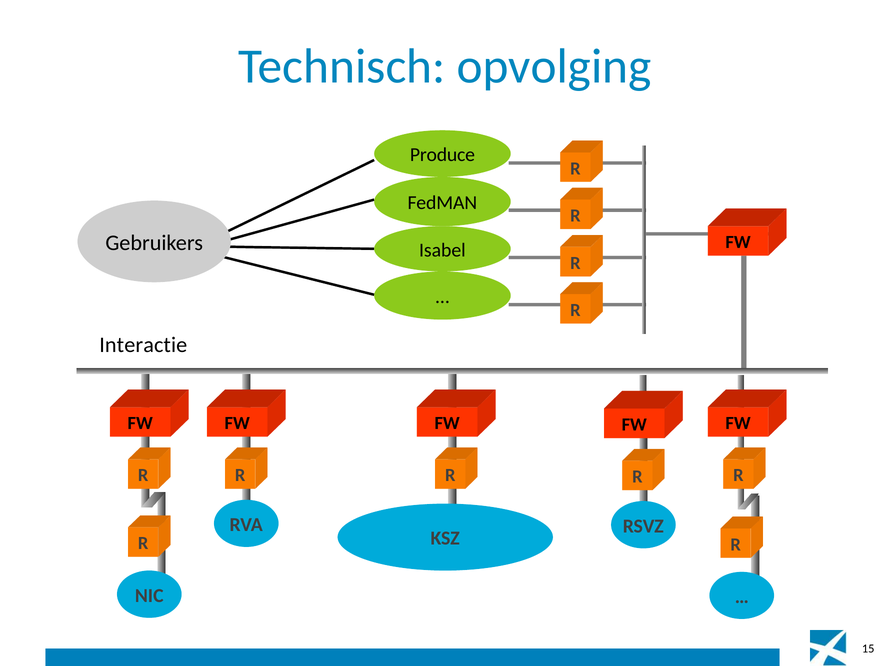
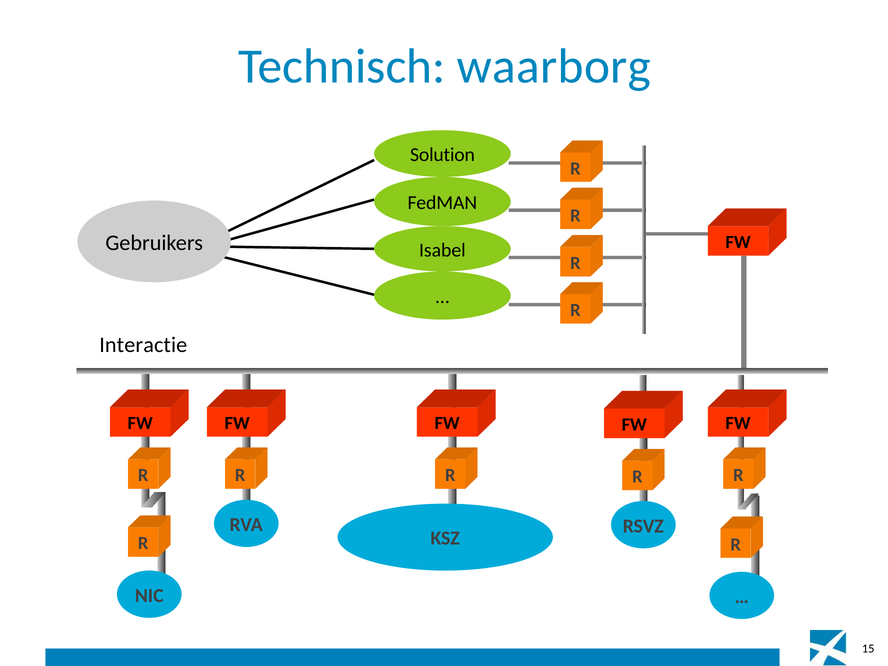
opvolging: opvolging -> waarborg (554, 67)
Produce: Produce -> Solution (442, 155)
